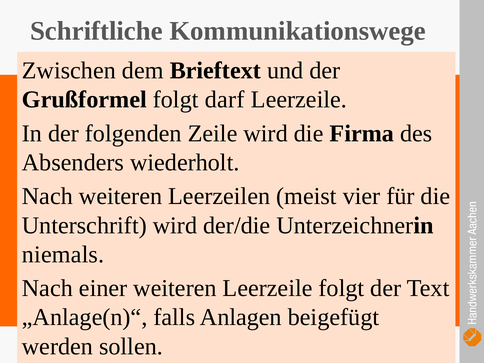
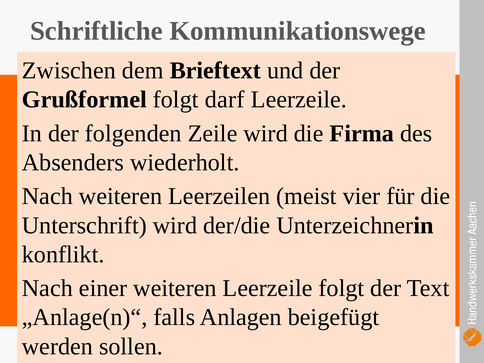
niemals: niemals -> konflikt (63, 254)
